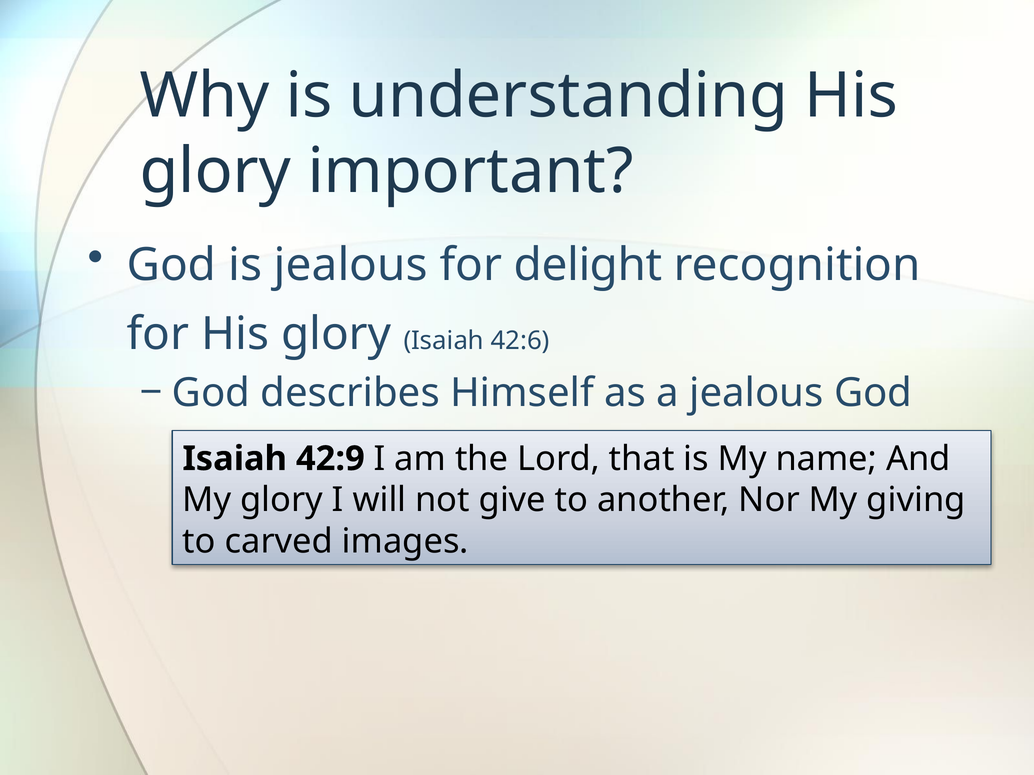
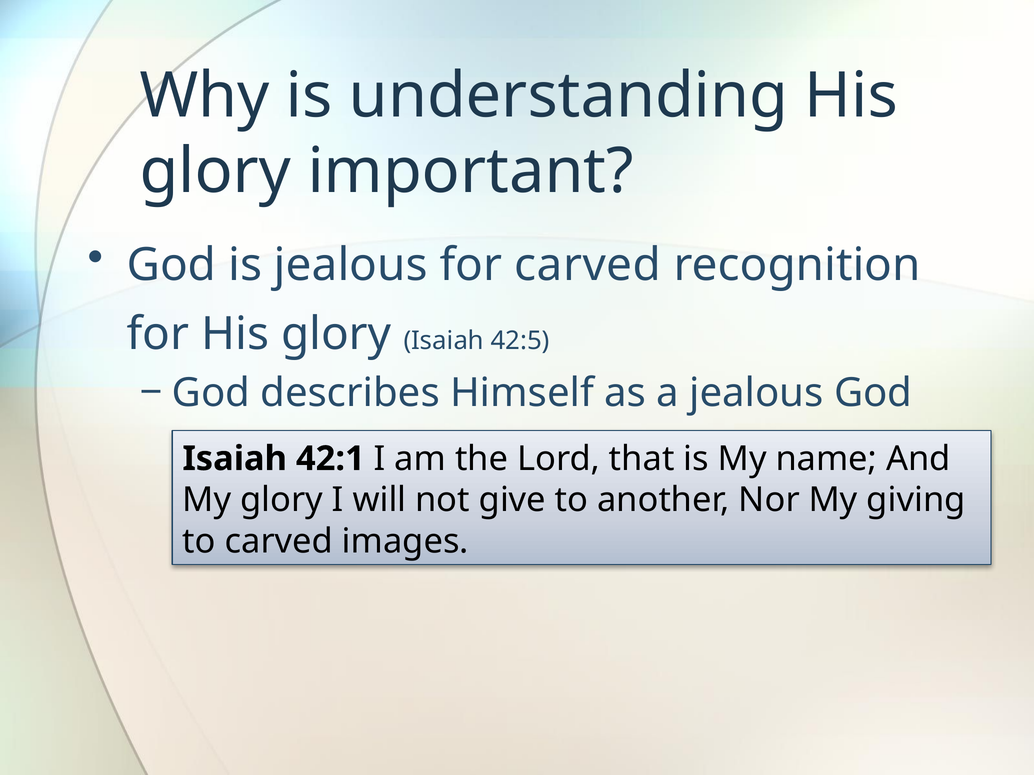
for delight: delight -> carved (588, 265)
42:6: 42:6 -> 42:5 (520, 341)
42:9: 42:9 -> 42:1 (330, 459)
